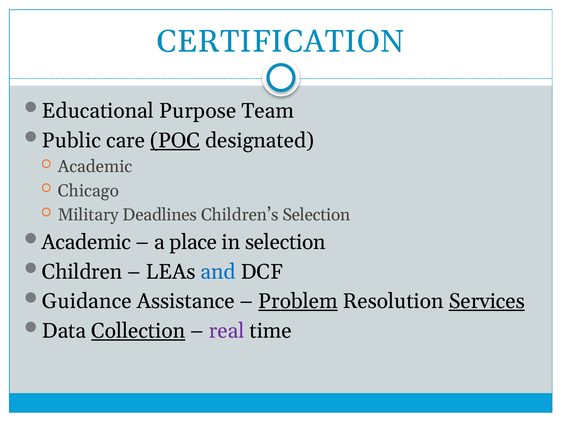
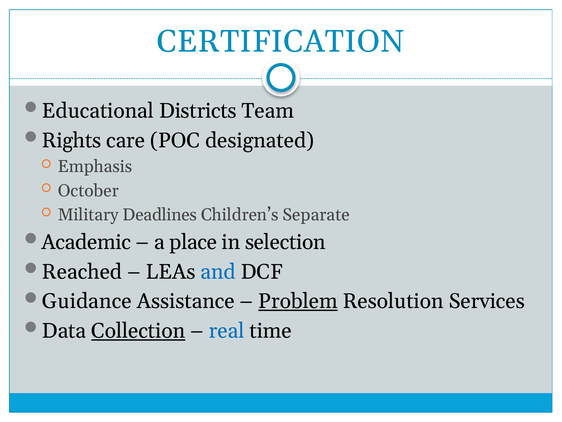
Purpose: Purpose -> Districts (198, 111)
Public: Public -> Rights (72, 140)
POC underline: present -> none (175, 140)
Academic: Academic -> Emphasis (95, 166)
Chicago: Chicago -> October (88, 190)
Children’s Selection: Selection -> Separate (316, 214)
Children: Children -> Reached (82, 271)
Services underline: present -> none (487, 301)
real colour: purple -> blue (227, 331)
